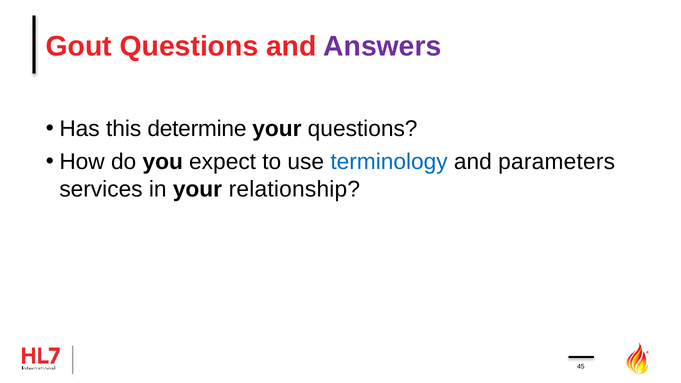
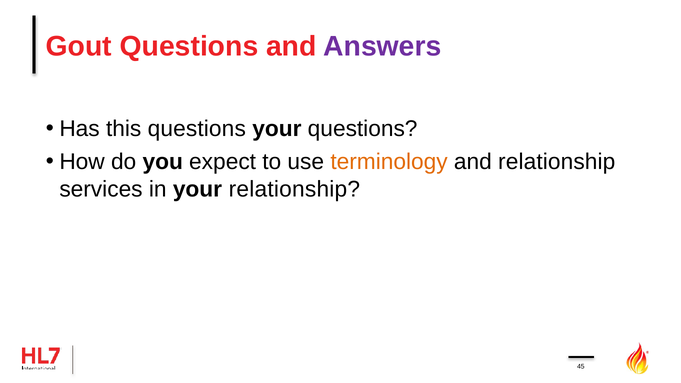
this determine: determine -> questions (197, 129)
terminology colour: blue -> orange (389, 162)
and parameters: parameters -> relationship (557, 162)
